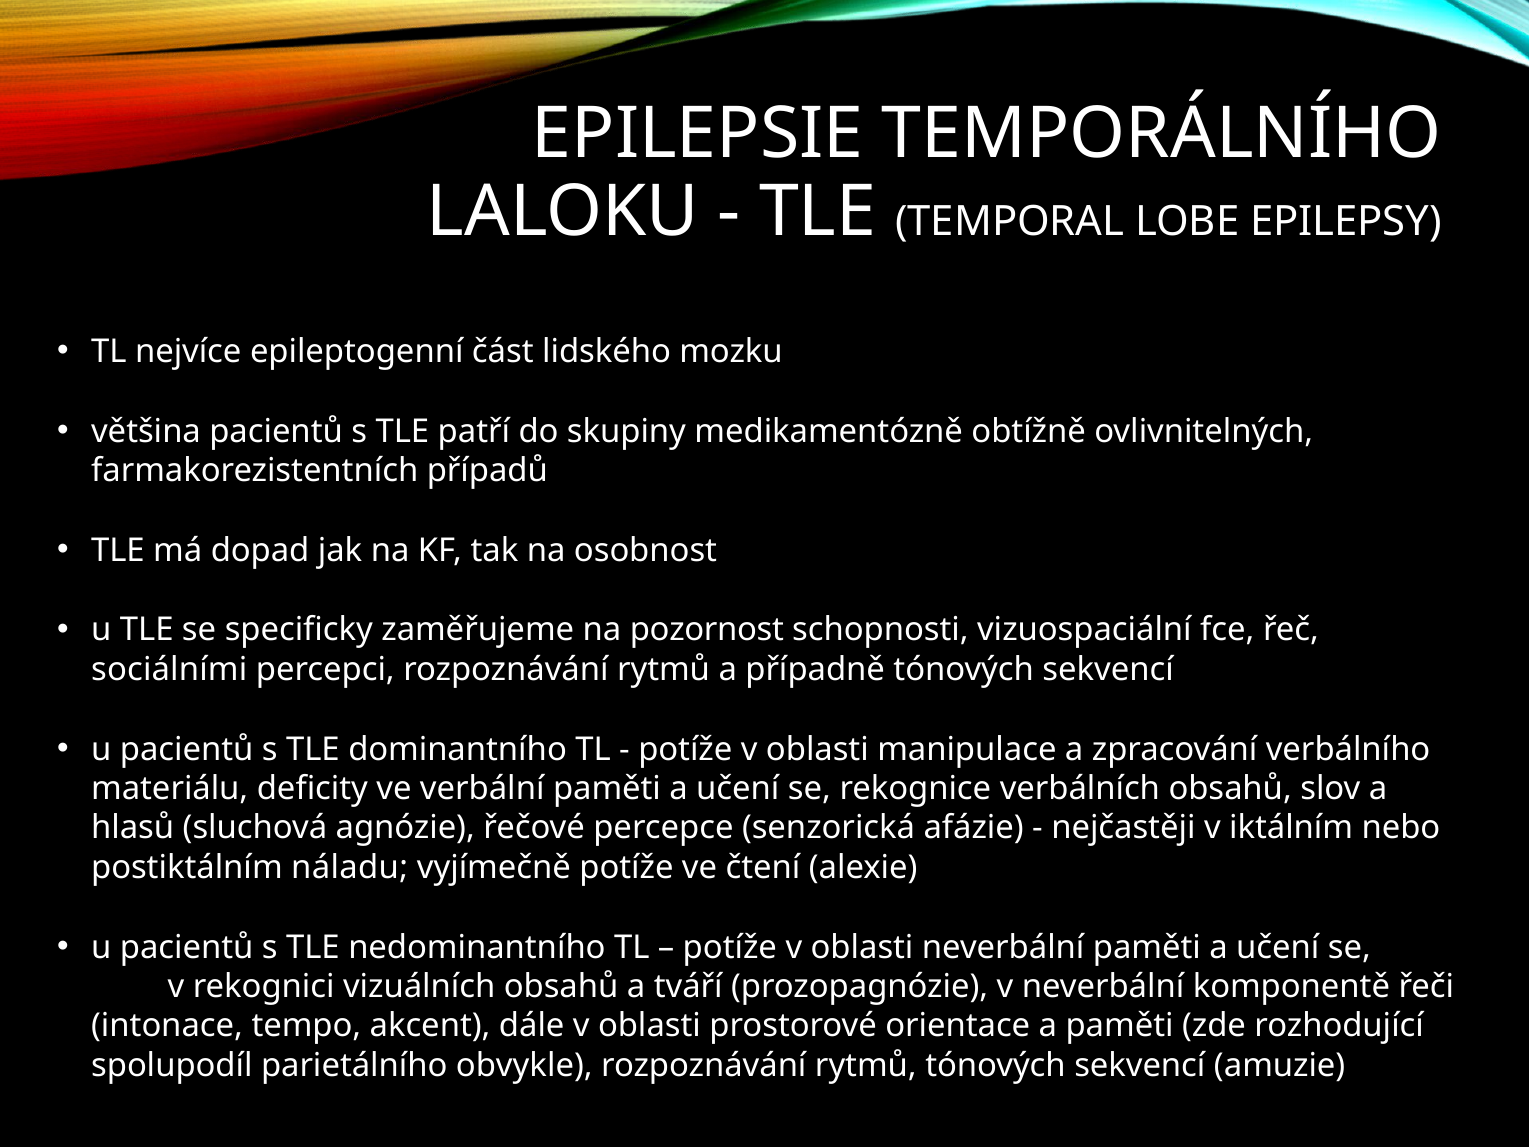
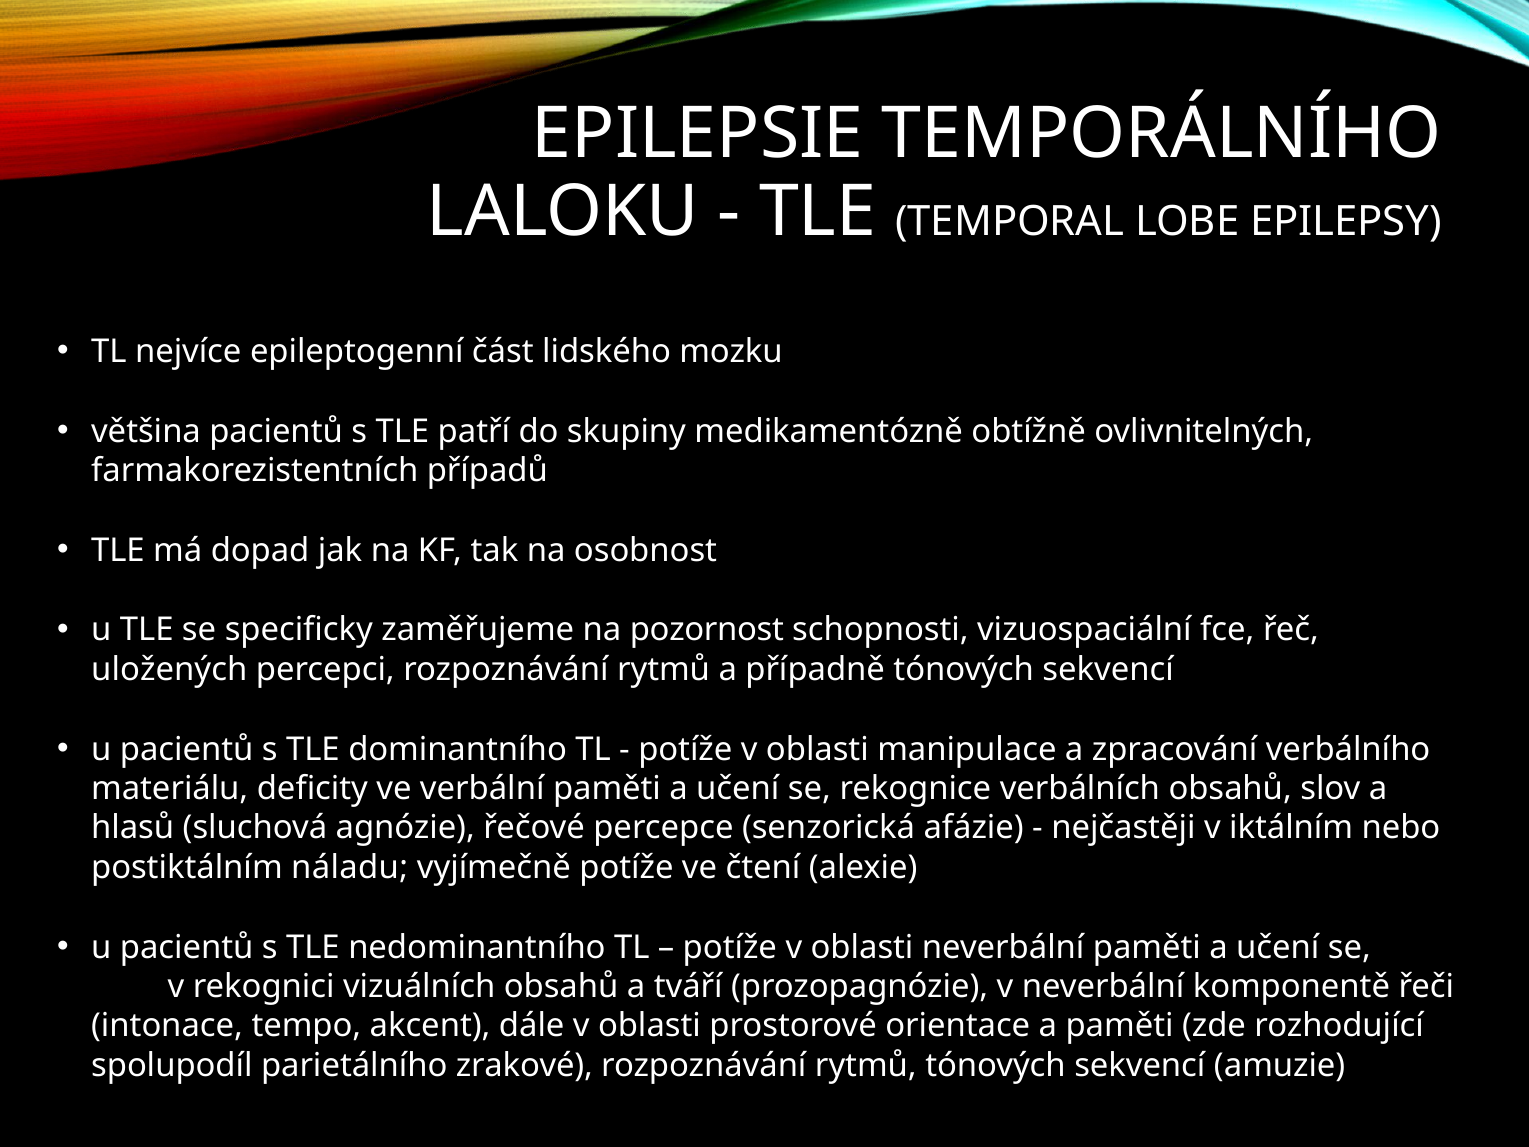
sociálními: sociálními -> uložených (169, 669)
obvykle: obvykle -> zrakové (524, 1065)
